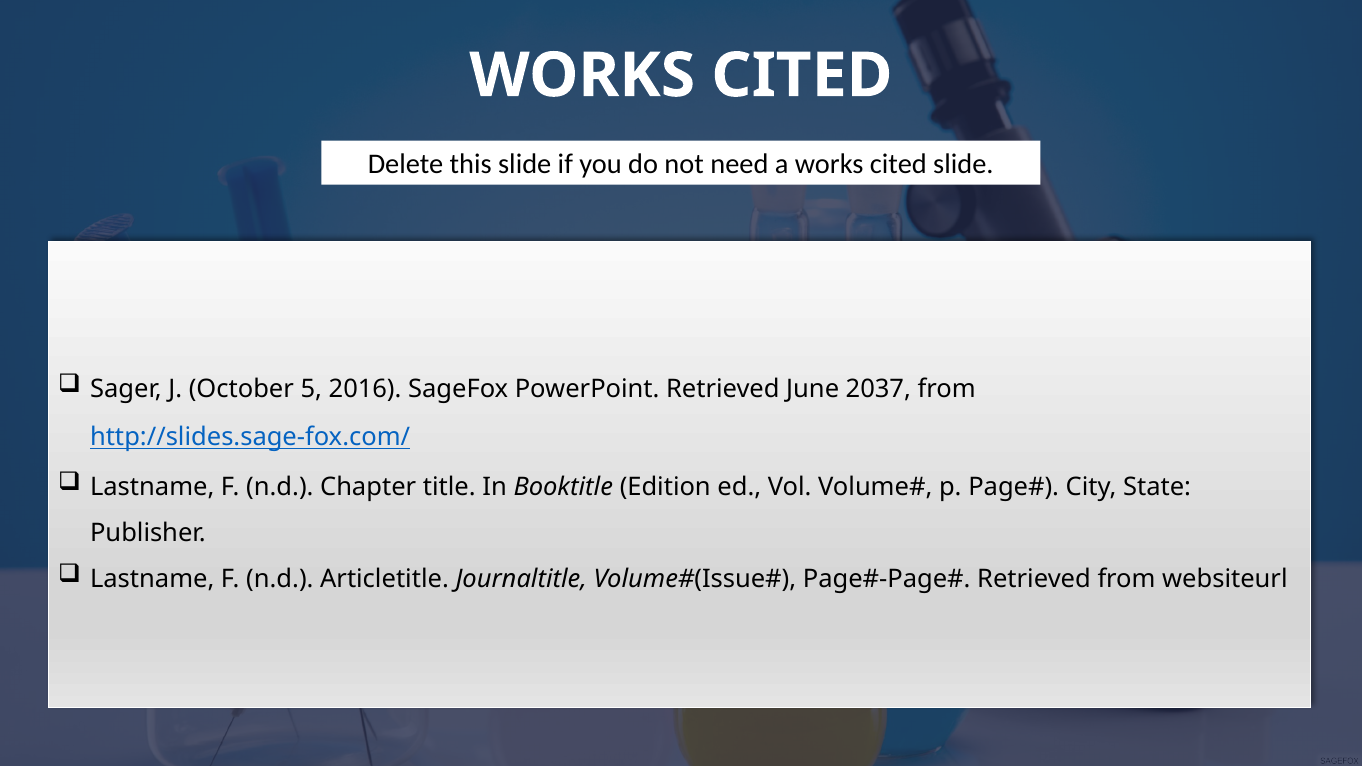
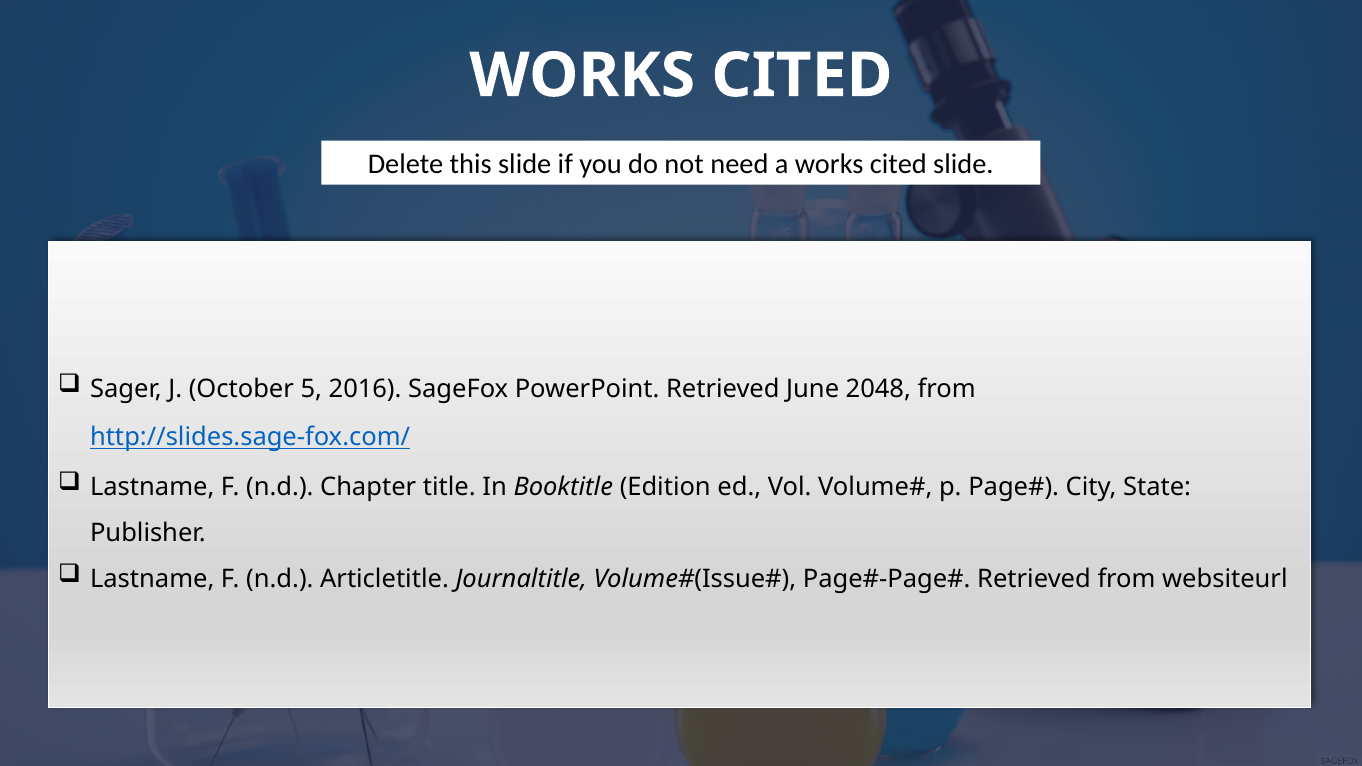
2037: 2037 -> 2048 (878, 389)
